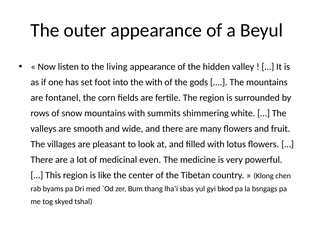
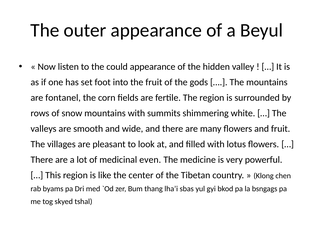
living: living -> could (117, 67)
the with: with -> fruit (154, 82)
